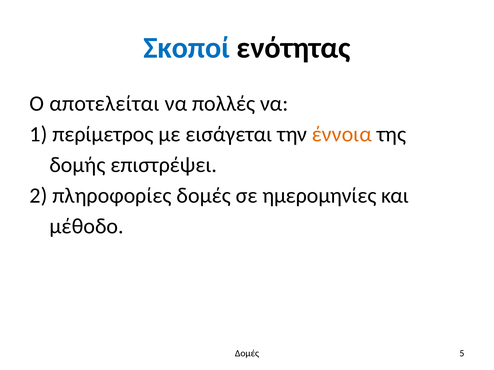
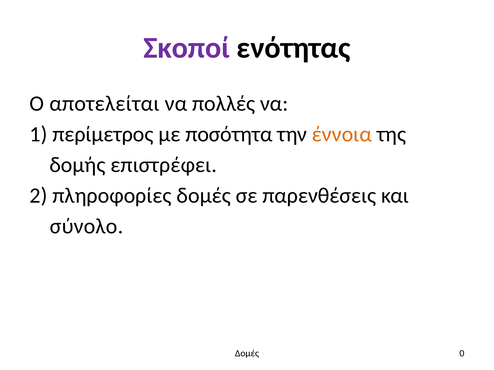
Σκοποί colour: blue -> purple (187, 48)
εισάγεται: εισάγεται -> ποσότητα (229, 134)
επιστρέψει: επιστρέψει -> επιστρέφει (164, 165)
ημερομηνίες: ημερομηνίες -> παρενθέσεις (319, 196)
μέθοδο: μέθοδο -> σύνολο (87, 227)
5: 5 -> 0 (462, 354)
